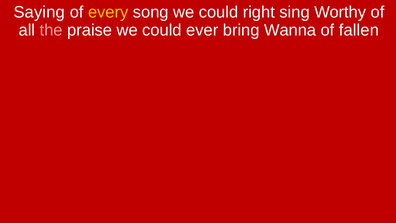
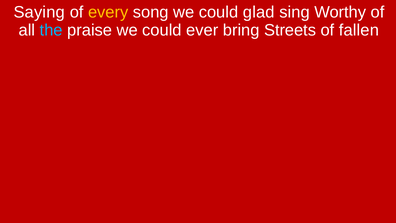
right: right -> glad (259, 12)
the colour: pink -> light blue (51, 30)
Wanna: Wanna -> Streets (290, 30)
